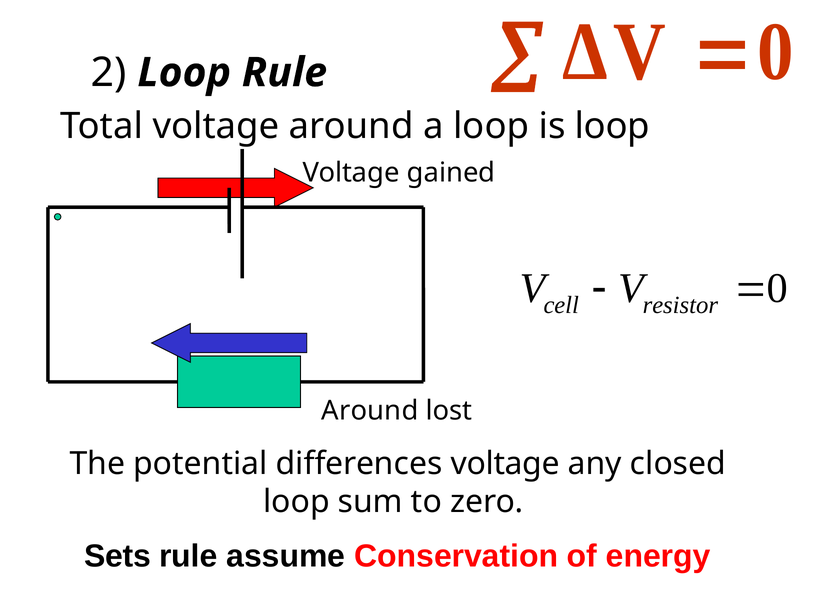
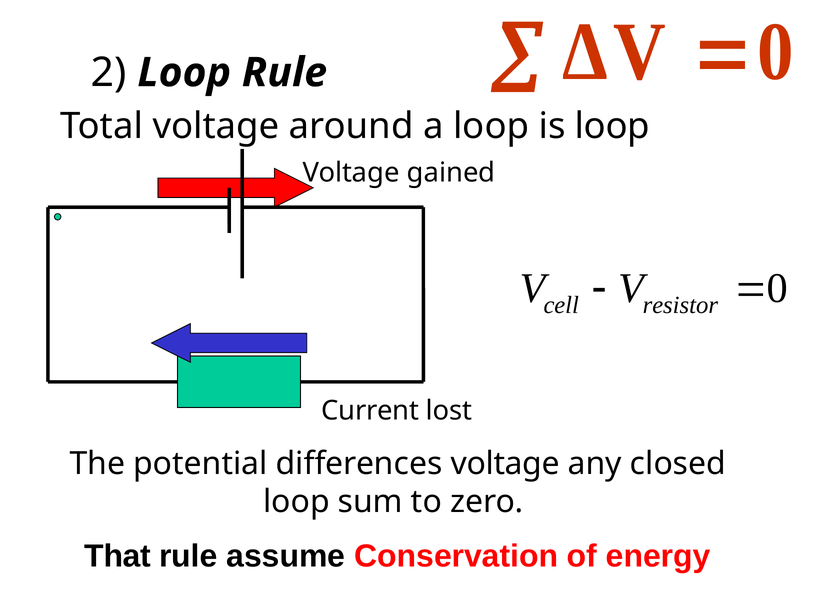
Around: Around -> Current (370, 411)
Sets: Sets -> That (118, 557)
